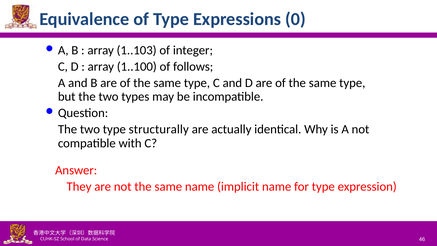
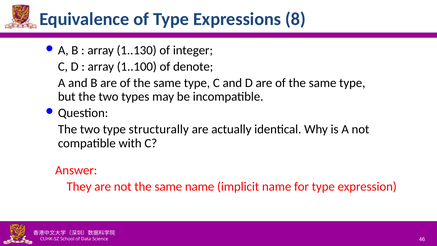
0: 0 -> 8 (296, 19)
1..103: 1..103 -> 1..130 (137, 50)
follows: follows -> denote (193, 67)
